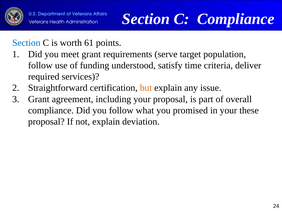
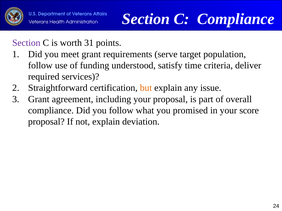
Section colour: blue -> purple (26, 43)
61: 61 -> 31 (89, 43)
these: these -> score (249, 111)
